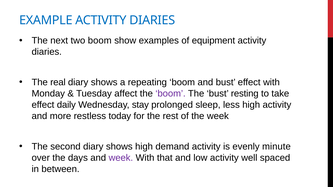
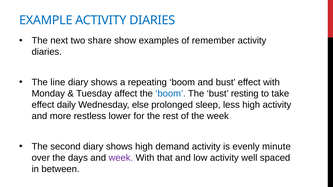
two boom: boom -> share (100, 41)
equipment: equipment -> remember (213, 41)
real: real -> line (58, 83)
boom colour: purple -> blue (171, 94)
stay: stay -> else (140, 105)
today: today -> lower (120, 116)
